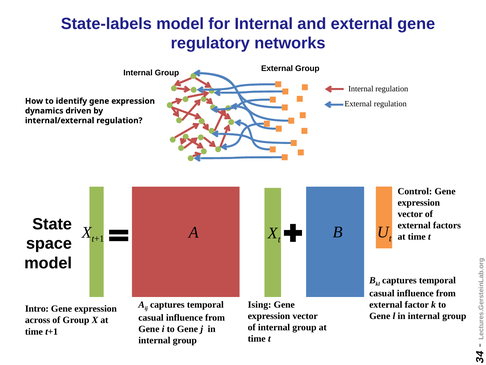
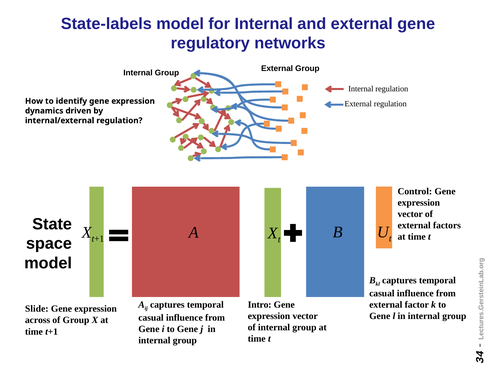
Ising: Ising -> Intro (260, 304)
Intro: Intro -> Slide (37, 308)
